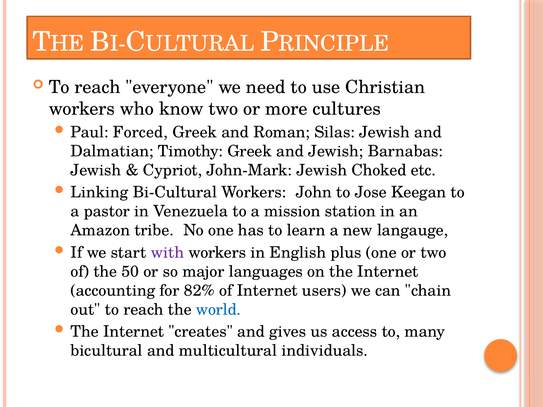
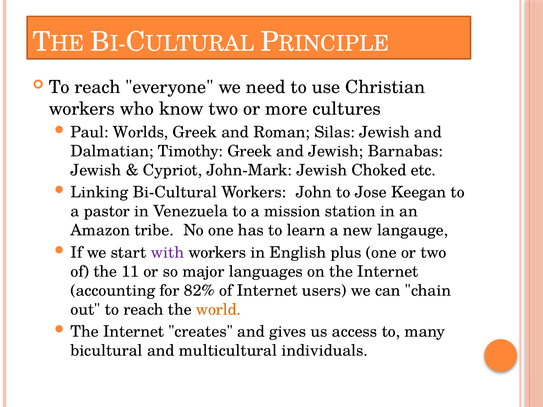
Forced: Forced -> Worlds (141, 132)
50: 50 -> 11 (130, 272)
world colour: blue -> orange (219, 310)
